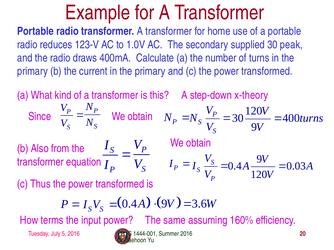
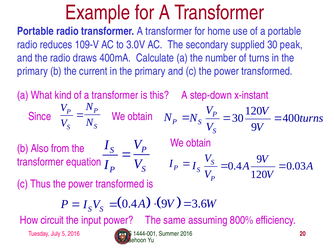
123-V: 123-V -> 109-V (87, 45)
1.0V: 1.0V -> 3.0V (136, 45)
x-theory: x-theory -> x-instant (251, 95)
terms: terms -> circuit (52, 221)
160%: 160% -> 800% (242, 221)
